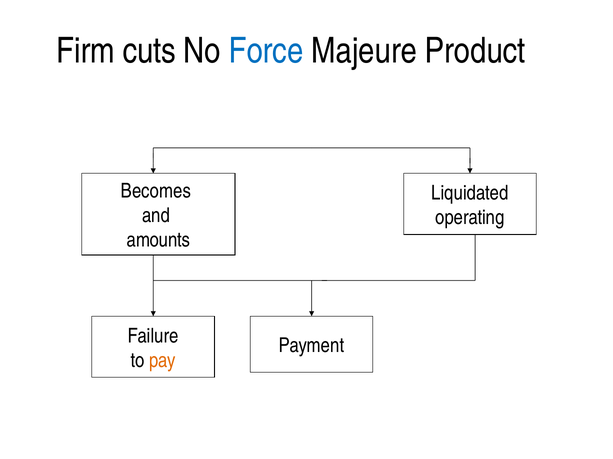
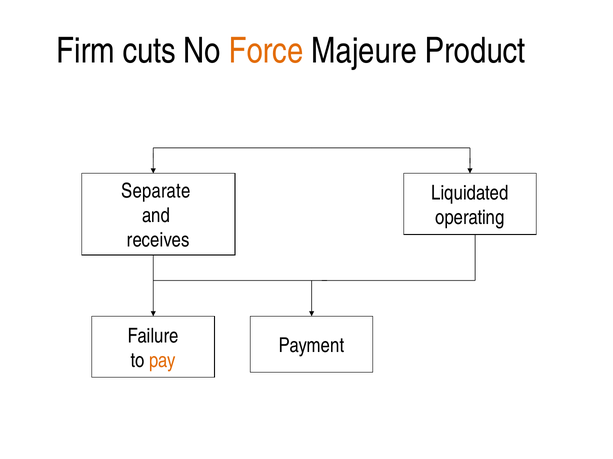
Force colour: blue -> orange (266, 51)
Becomes: Becomes -> Separate (156, 191)
amounts: amounts -> receives (158, 240)
